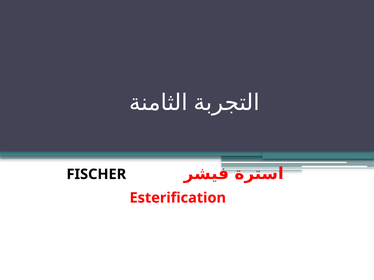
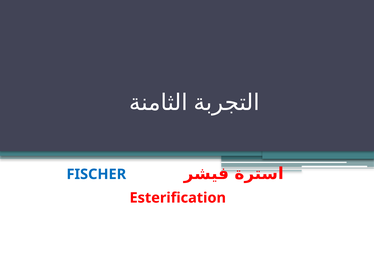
FISCHER colour: black -> blue (96, 175)
